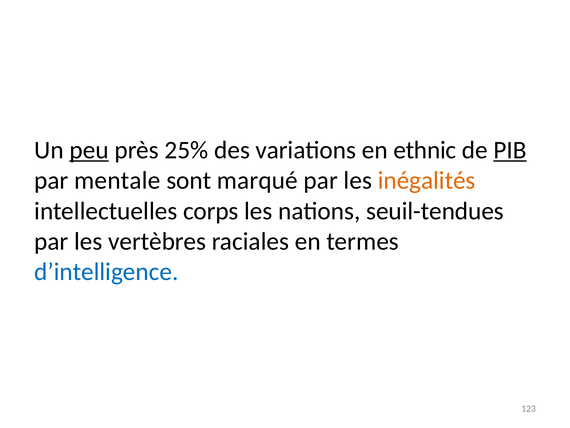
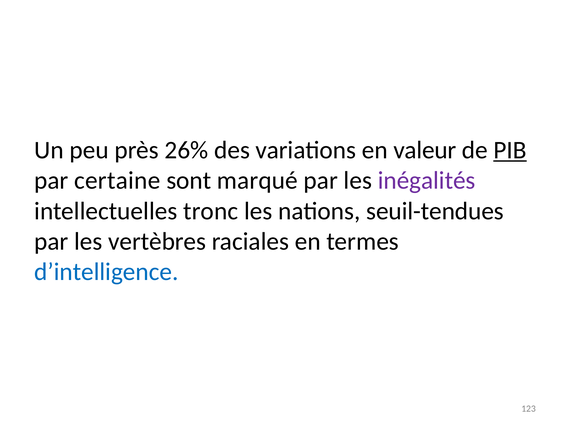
peu underline: present -> none (89, 150)
25%: 25% -> 26% (186, 150)
ethnic: ethnic -> valeur (425, 150)
mentale: mentale -> certaine (117, 180)
inégalités colour: orange -> purple (427, 180)
corps: corps -> tronc (211, 211)
